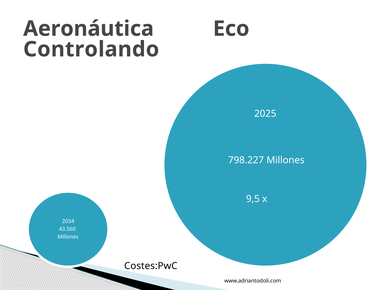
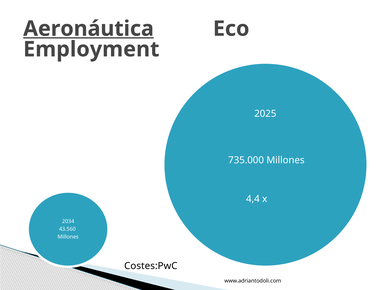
Aeronáutica underline: none -> present (89, 29)
Controlando: Controlando -> Employment (91, 49)
798.227: 798.227 -> 735.000 (246, 160)
9,5: 9,5 -> 4,4 (253, 199)
